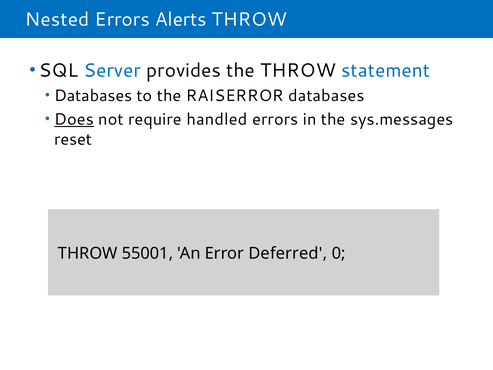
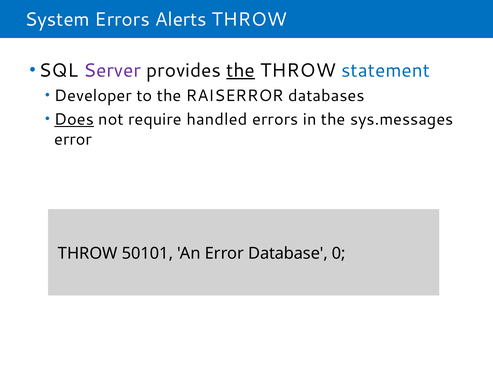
Nested: Nested -> System (57, 19)
Server colour: blue -> purple (112, 70)
the underline: none -> present (241, 70)
Databases: Databases -> Developer (93, 96)
reset: reset -> error (73, 139)
55001: 55001 -> 50101 (147, 253)
Deferred: Deferred -> Database (288, 253)
